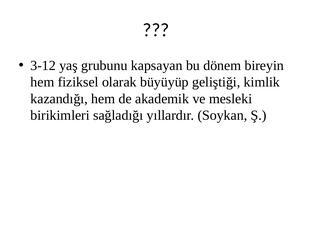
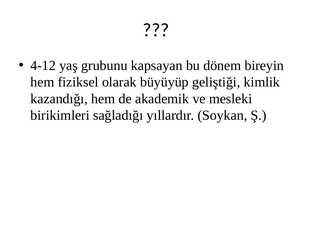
3-12: 3-12 -> 4-12 (43, 65)
